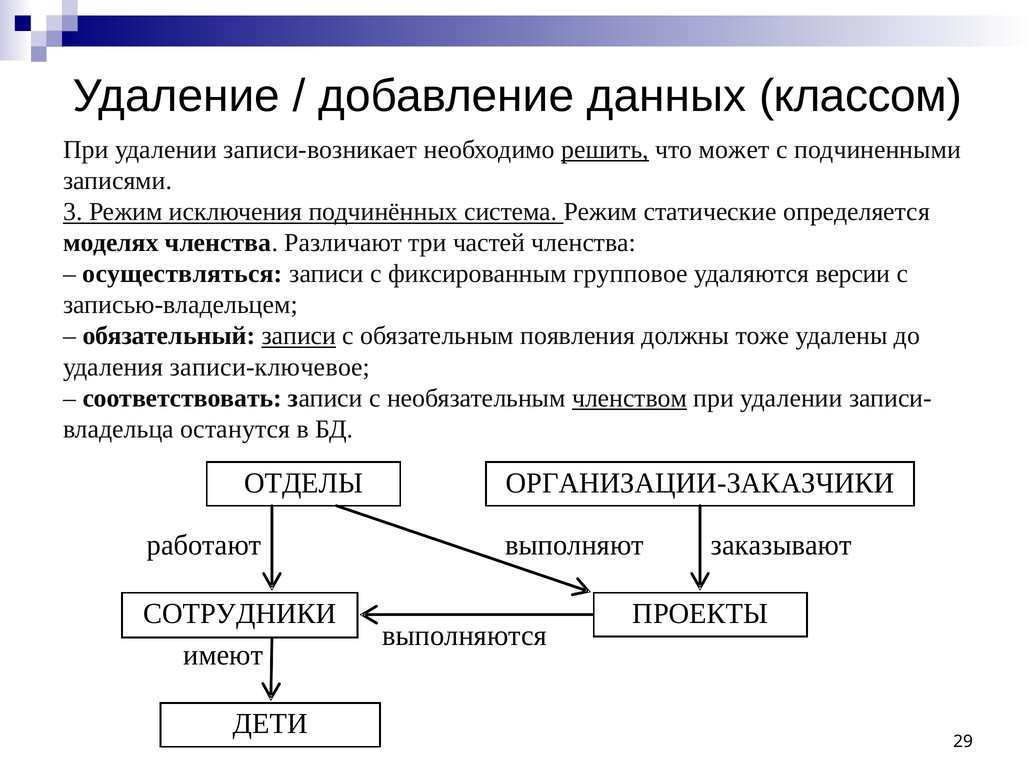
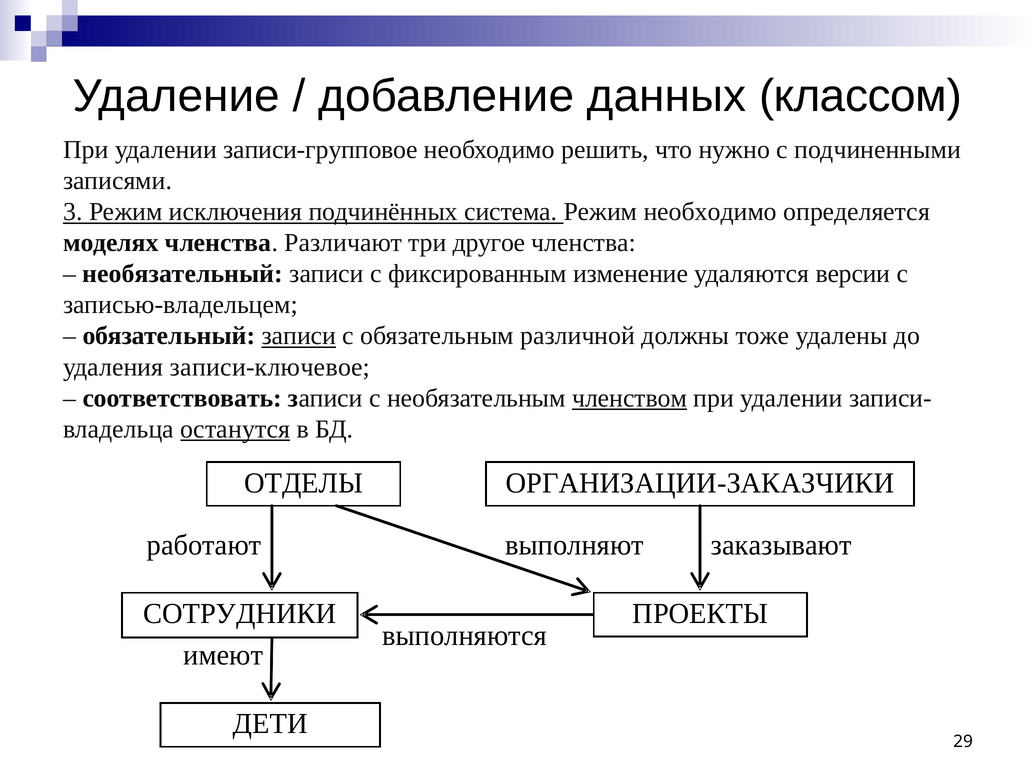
записи-возникает: записи-возникает -> записи-групповое (320, 150)
решить underline: present -> none (605, 150)
может: может -> нужно (734, 150)
Режим статические: статические -> необходимо (710, 212)
частей: частей -> другое (489, 243)
осуществляться: осуществляться -> необязательный (183, 274)
групповое: групповое -> изменение (631, 274)
появления: появления -> различной (578, 336)
останутся underline: none -> present (235, 429)
